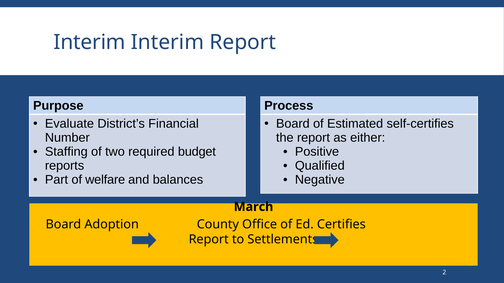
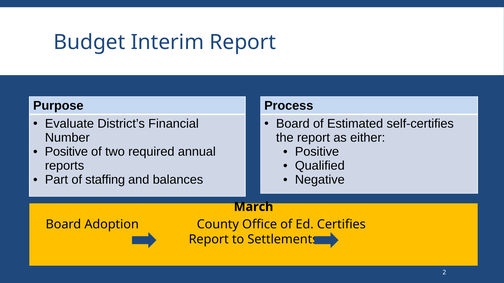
Interim: Interim -> Budget (89, 42)
Staffing: Staffing -> Positive (66, 152)
budget: budget -> annual (197, 152)
welfare: welfare -> staffing (105, 180)
